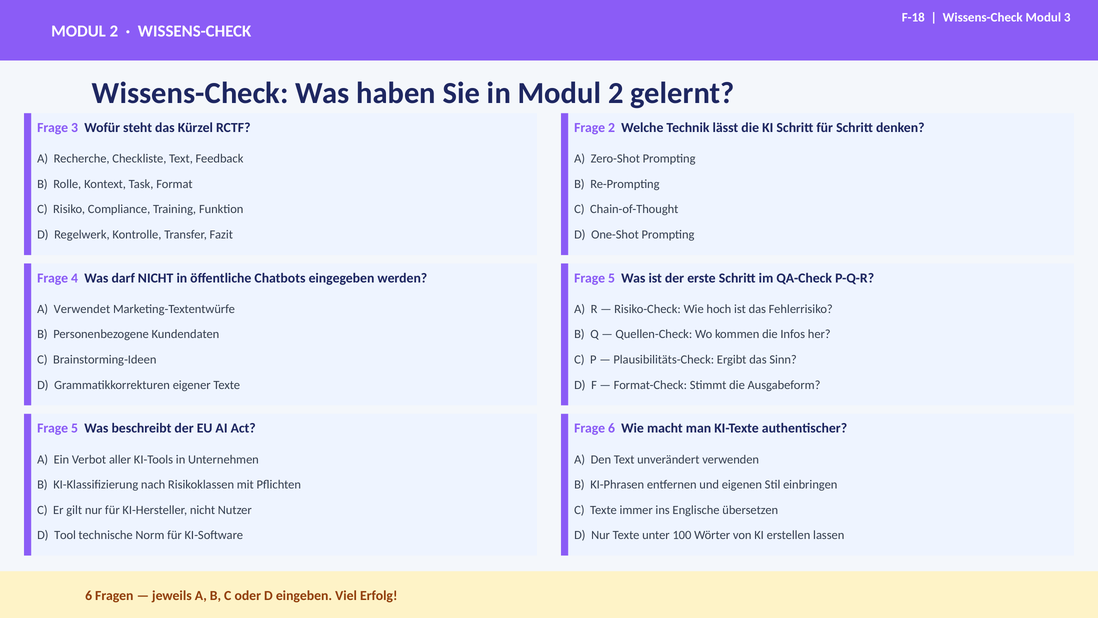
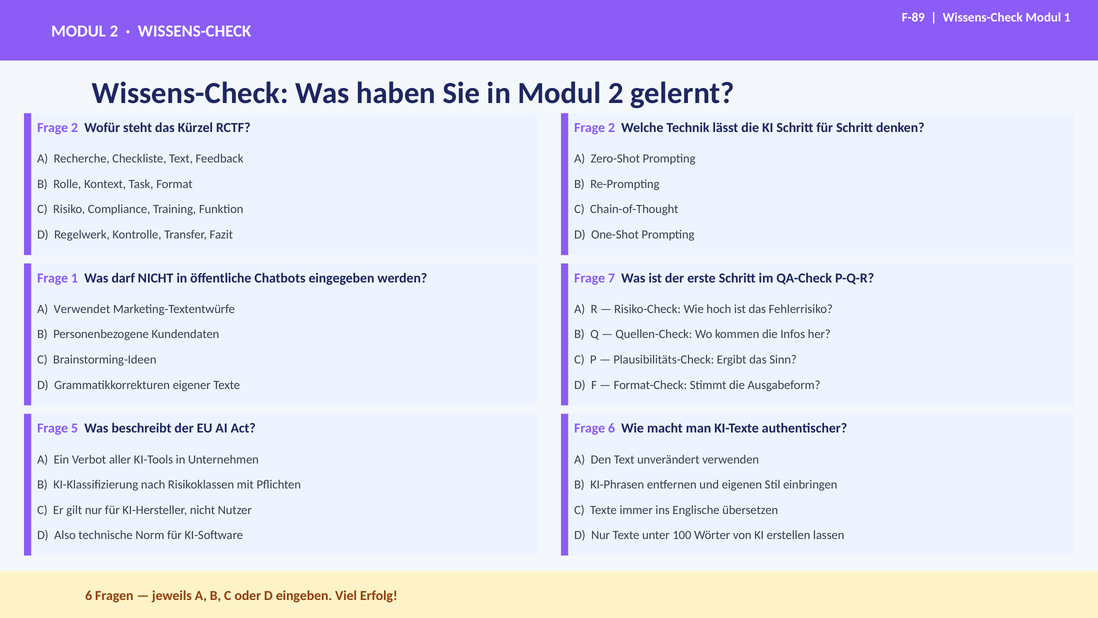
F-18: F-18 -> F-89 (913, 17)
Modul 3: 3 -> 1 (1067, 17)
3: 3 -> 2 (75, 128)
Frage 4: 4 -> 1 (75, 278)
5: 5 -> 7 (612, 278)
Tool: Tool -> Also (65, 535)
